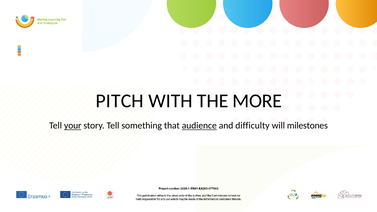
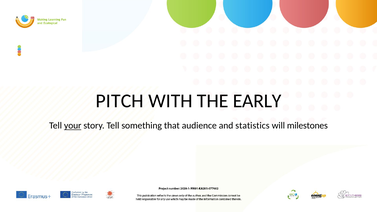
MORE: MORE -> EARLY (257, 101)
audience underline: present -> none (199, 126)
difficulty: difficulty -> statistics (252, 126)
